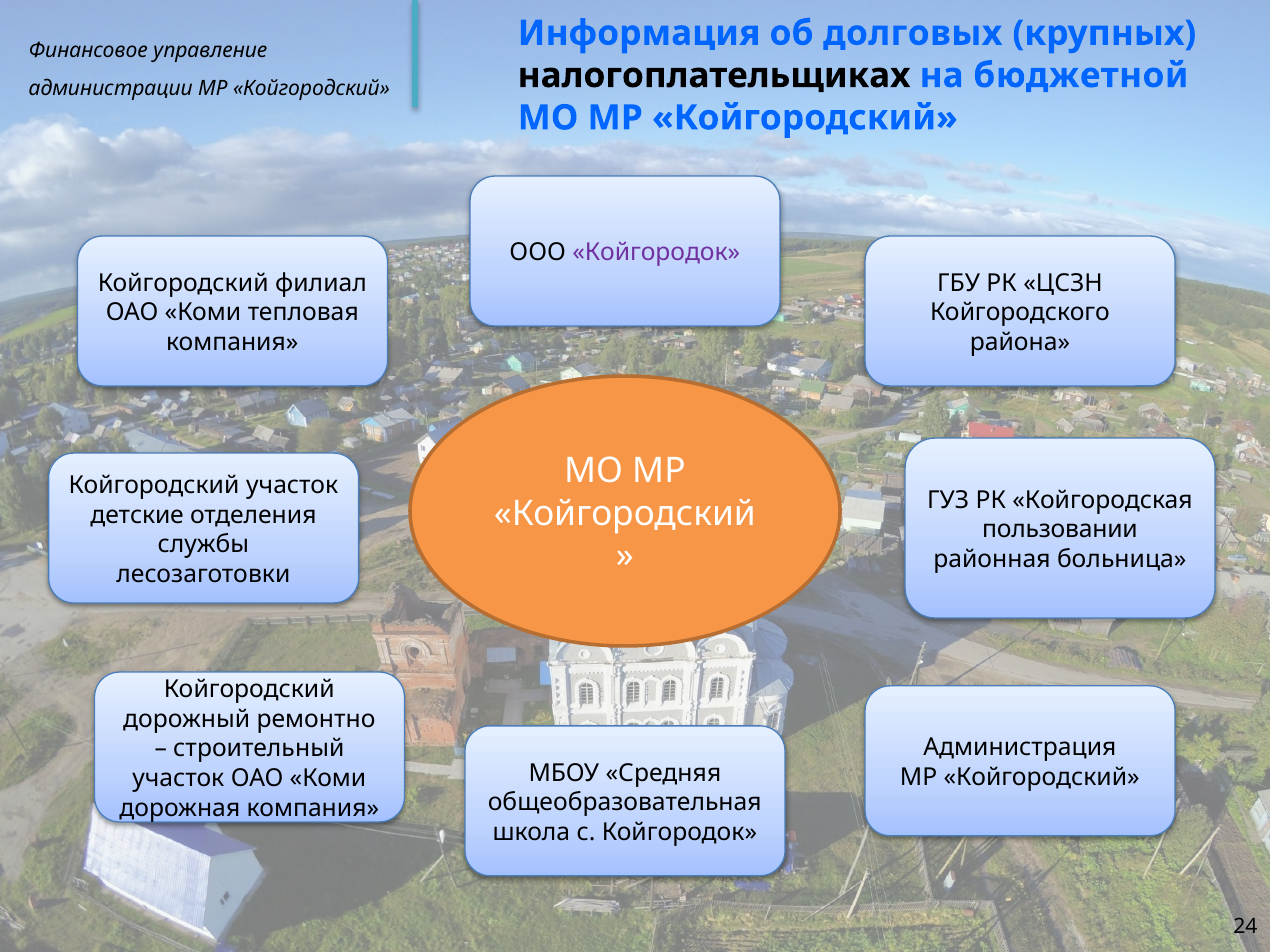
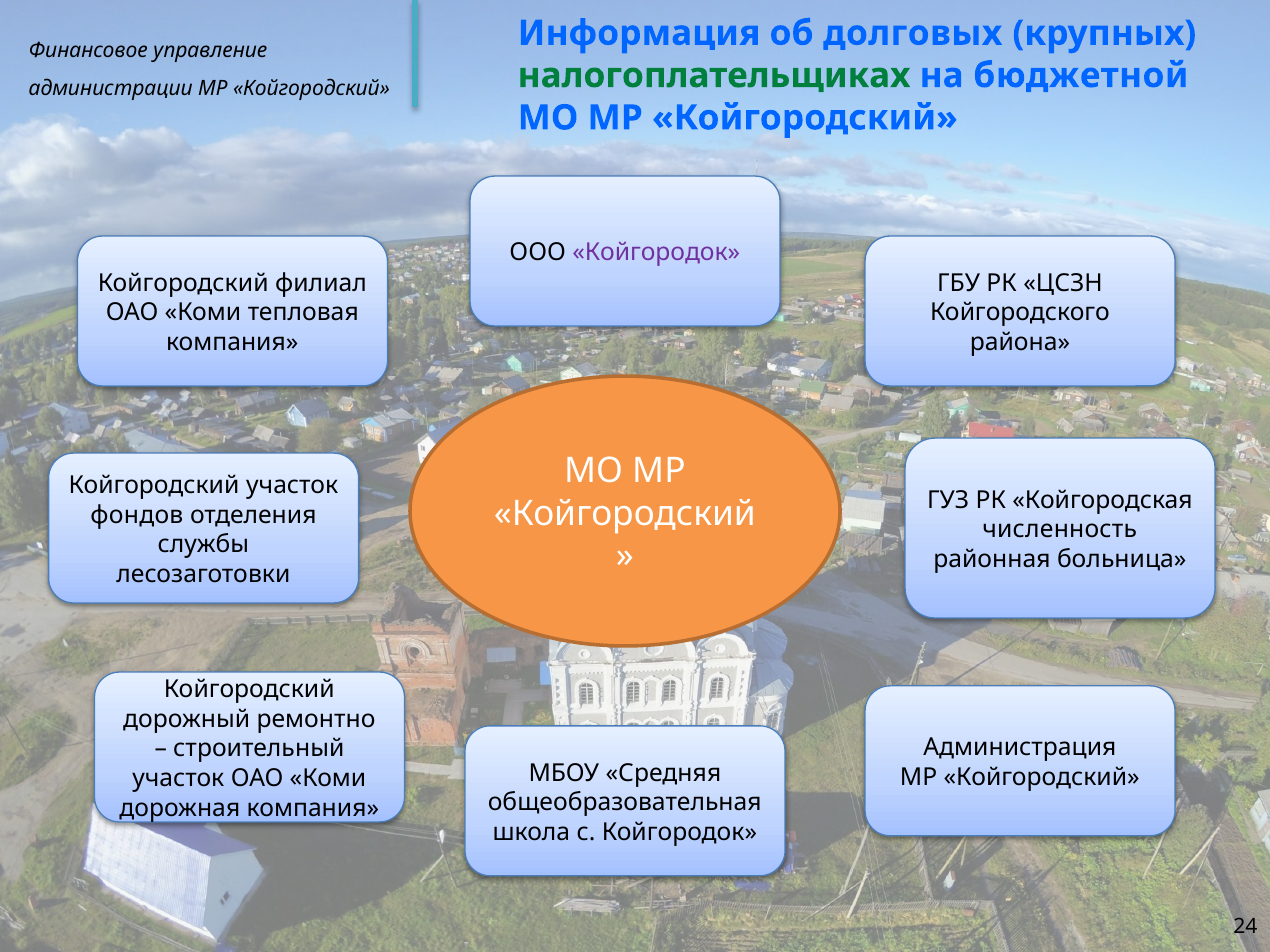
налогоплательщиках colour: black -> green (714, 76)
детские: детские -> фондов (137, 515)
пользовании: пользовании -> численность (1060, 530)
